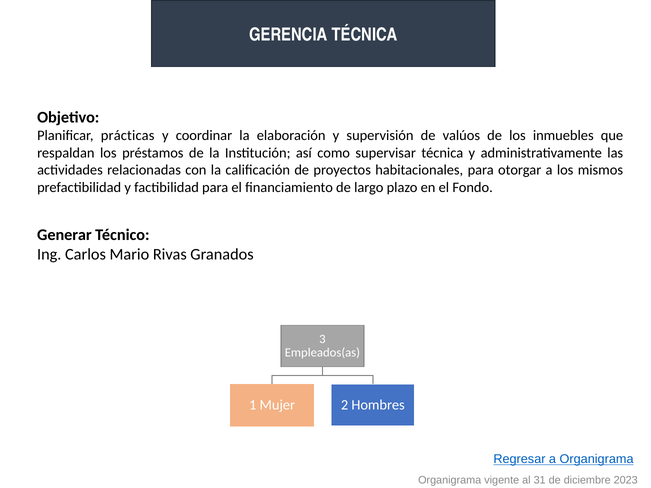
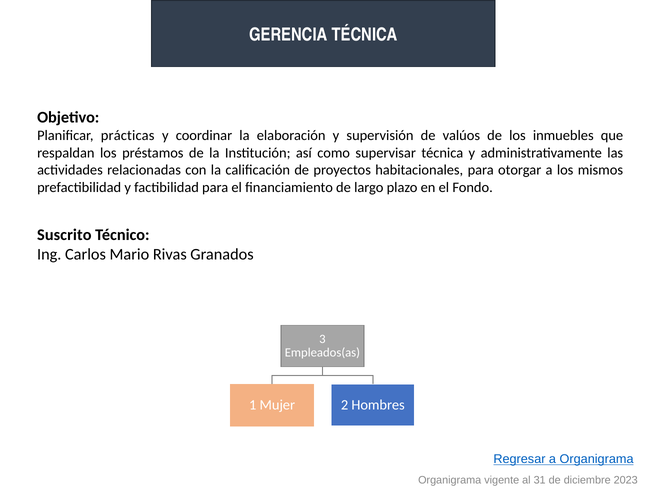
Generar: Generar -> Suscrito (64, 235)
